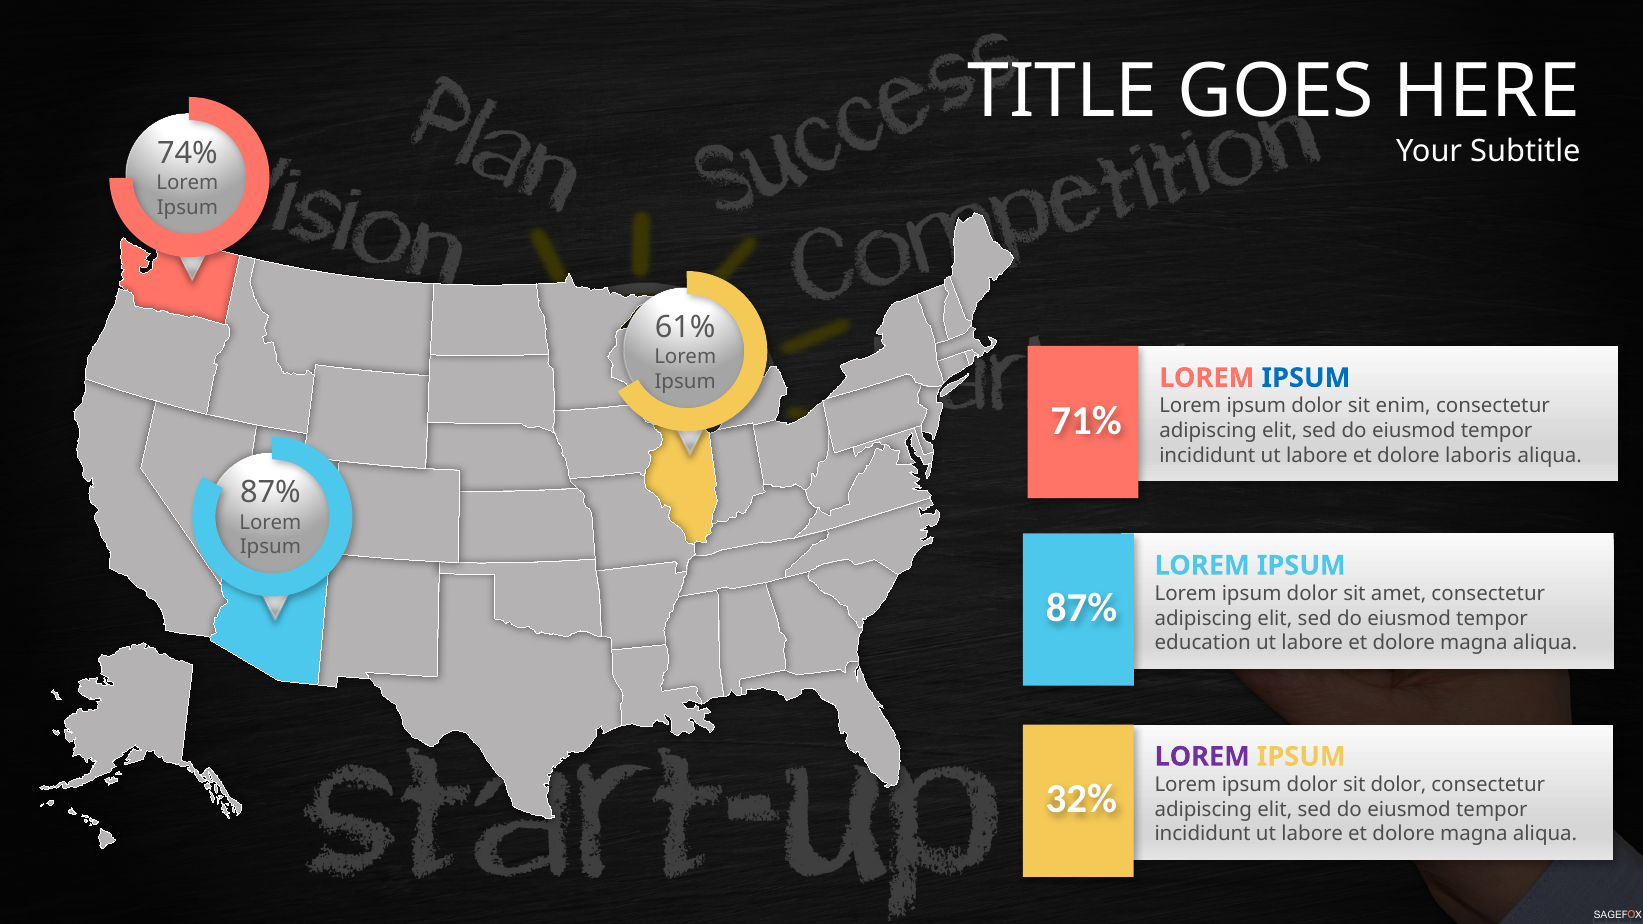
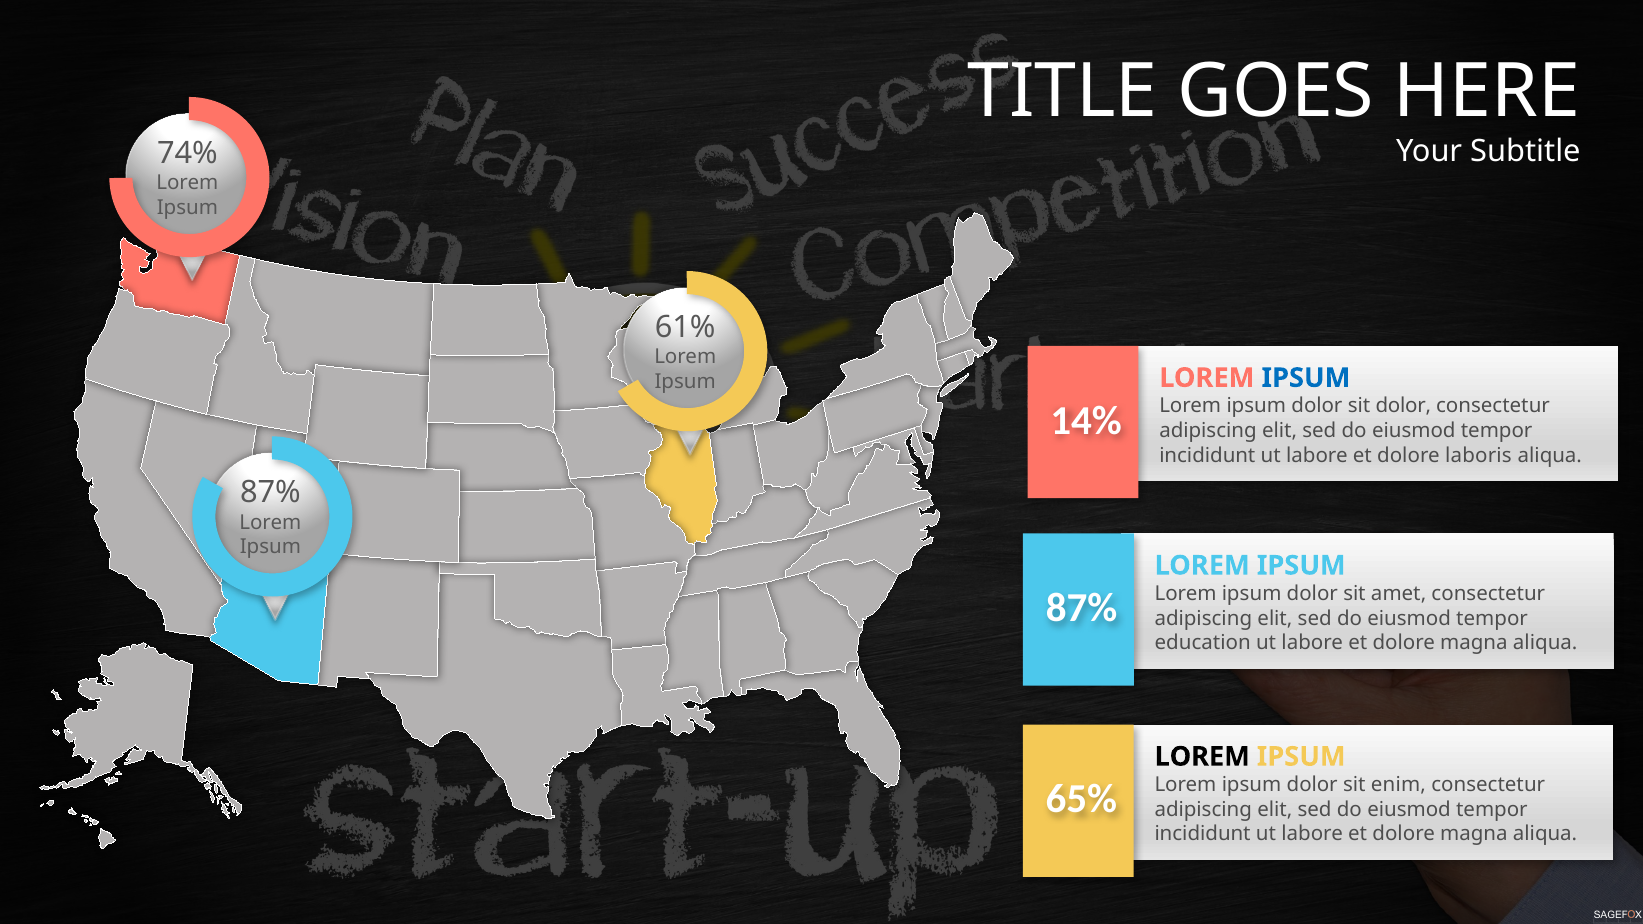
sit enim: enim -> dolor (1403, 406)
71%: 71% -> 14% (1086, 421)
LOREM colour: purple -> black (1202, 757)
sit dolor: dolor -> enim (1398, 785)
32%: 32% -> 65% (1081, 799)
